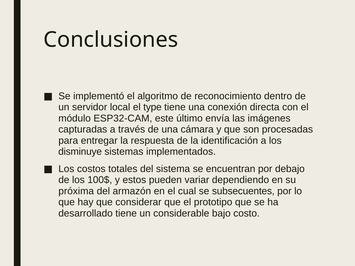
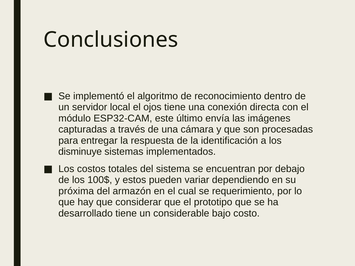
type: type -> ojos (152, 107)
subsecuentes: subsecuentes -> requerimiento (243, 191)
